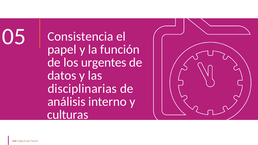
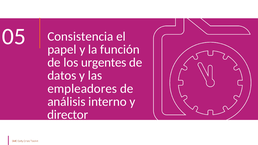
disciplinarias: disciplinarias -> empleadores (82, 89)
culturas: culturas -> director (68, 115)
